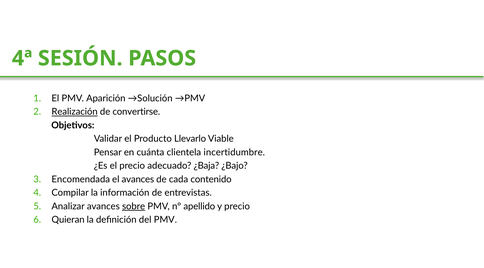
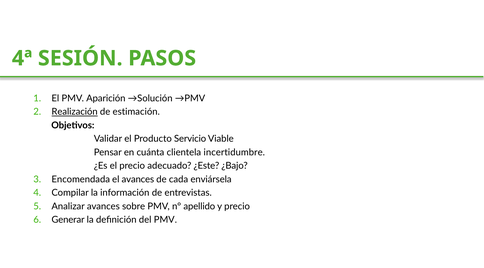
convertirse: convertirse -> estimación (136, 112)
Llevarlo: Llevarlo -> Servicio (190, 139)
¿Baja: ¿Baja -> ¿Este (206, 166)
contenido: contenido -> enviársela (211, 179)
sobre underline: present -> none (134, 206)
Quieran: Quieran -> Generar (68, 220)
